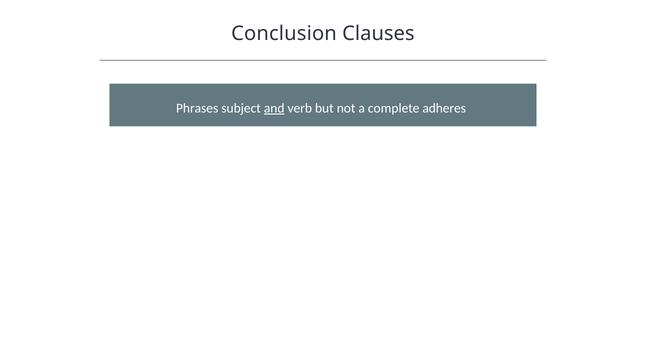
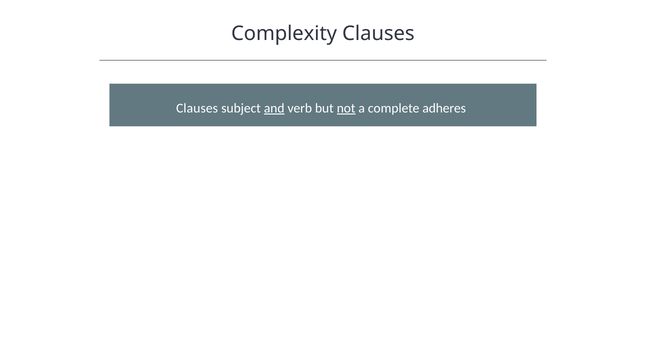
Conclusion: Conclusion -> Complexity (284, 34)
Phrases: Phrases -> Clauses (197, 108)
not underline: none -> present (346, 108)
